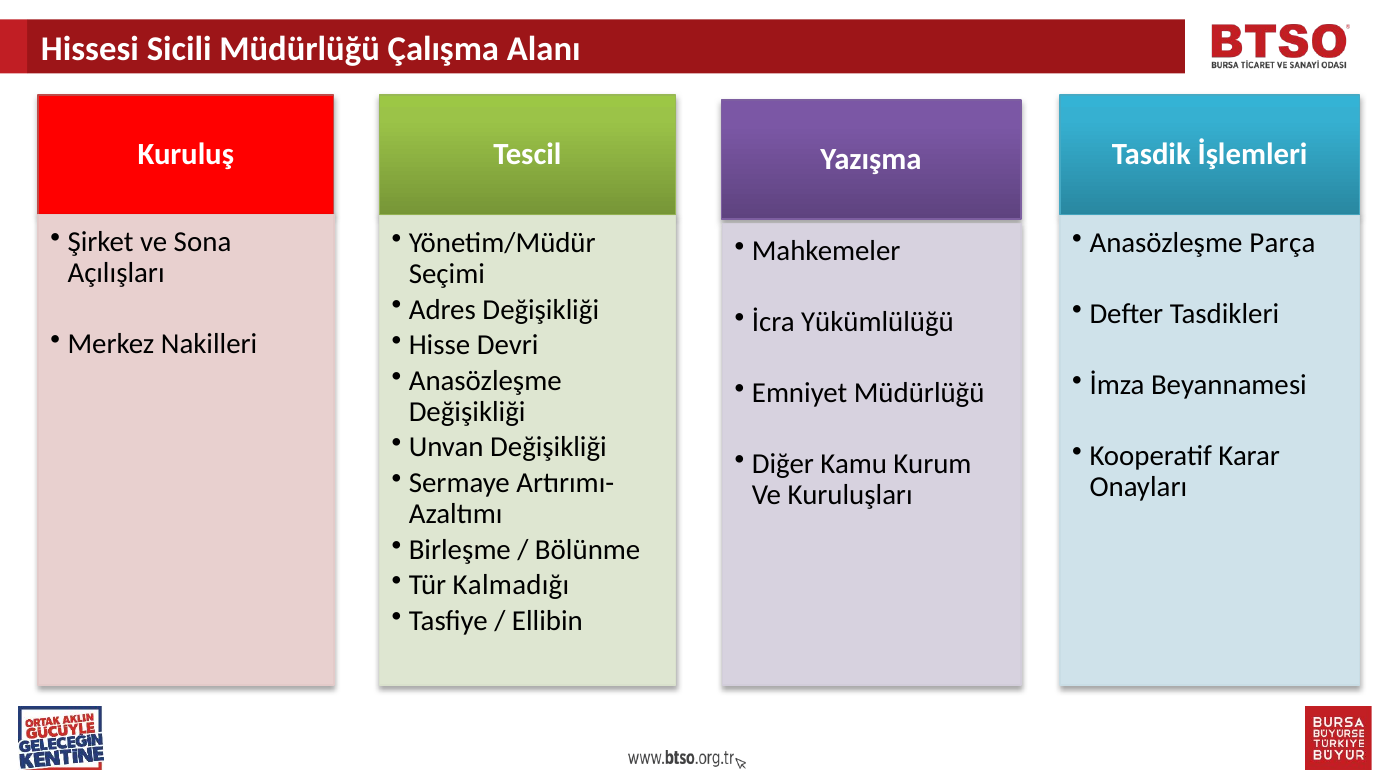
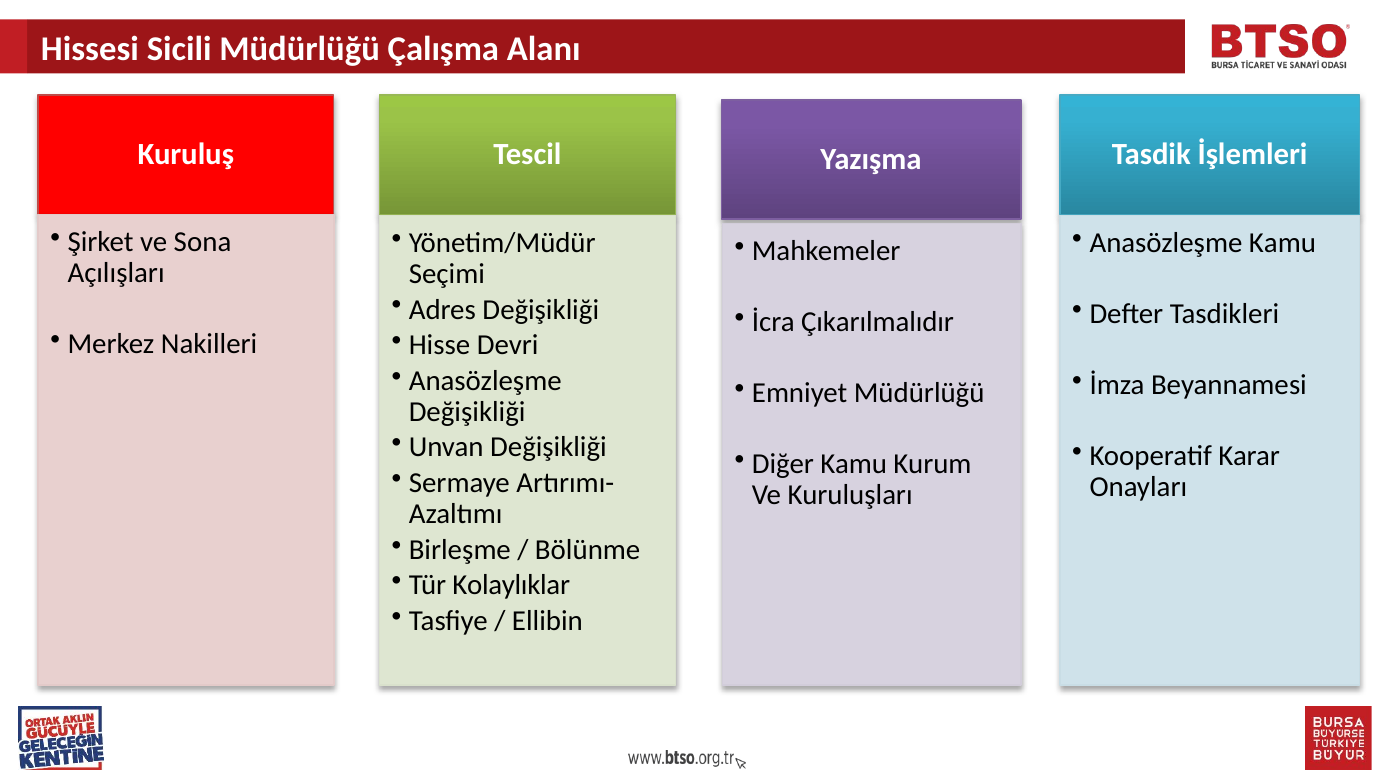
Anasözleşme Parça: Parça -> Kamu (1283, 243)
Yükümlülüğü: Yükümlülüğü -> Çıkarılmalıdır (878, 322)
Kalmadığı: Kalmadığı -> Kolaylıklar (511, 585)
